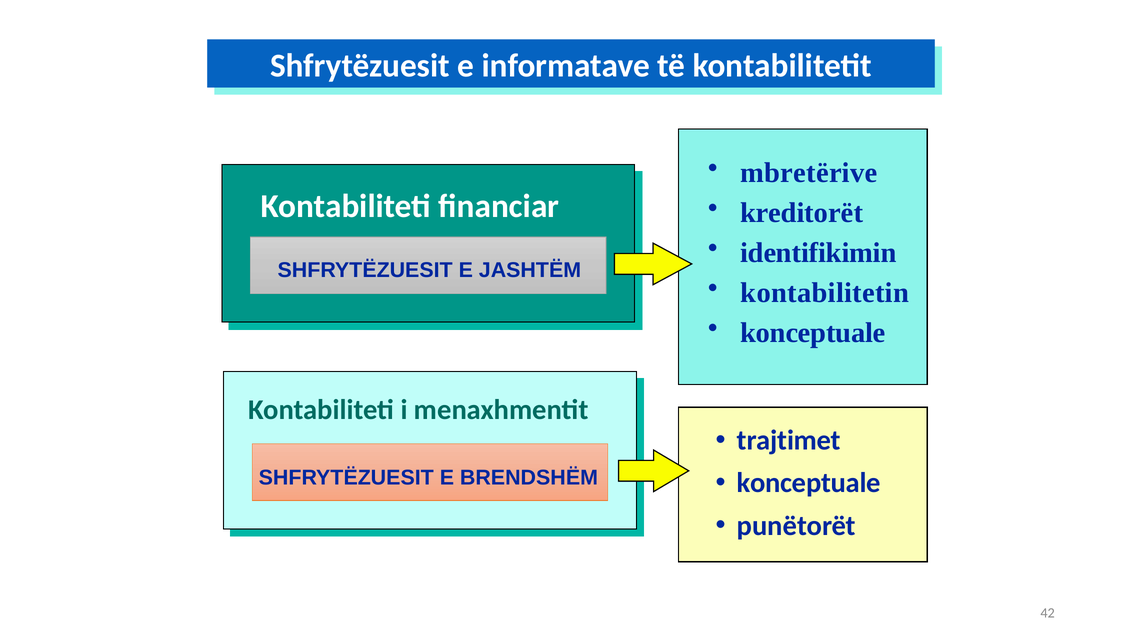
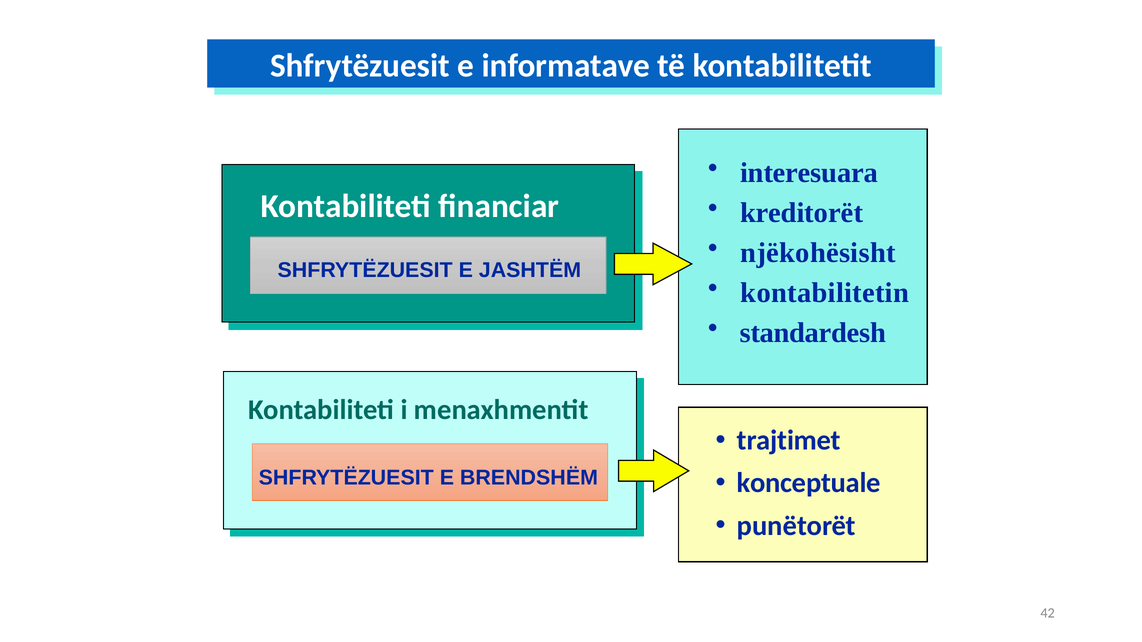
mbretërive: mbretërive -> interesuara (809, 173)
identifikimin: identifikimin -> njëkohësisht (818, 253)
konceptuale: konceptuale -> standardesh (813, 333)
